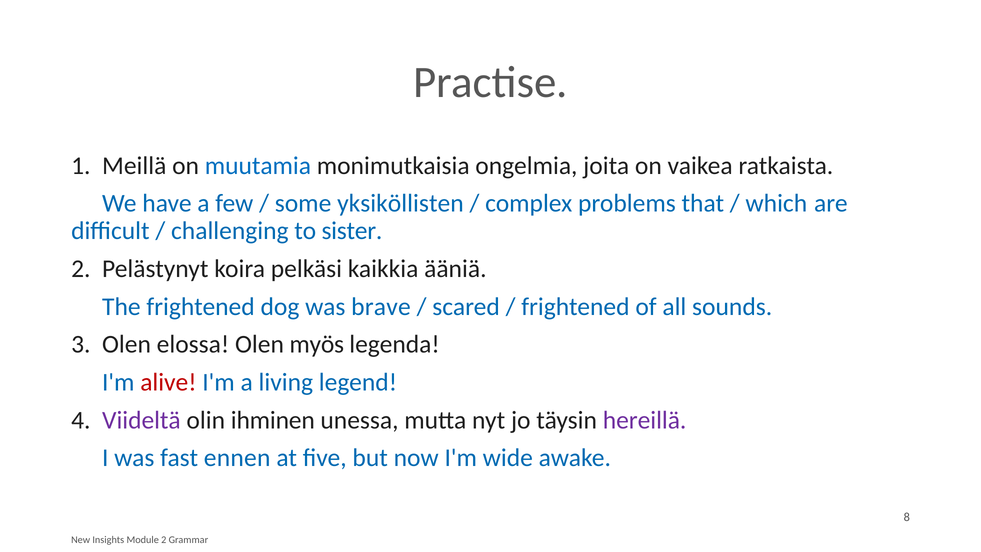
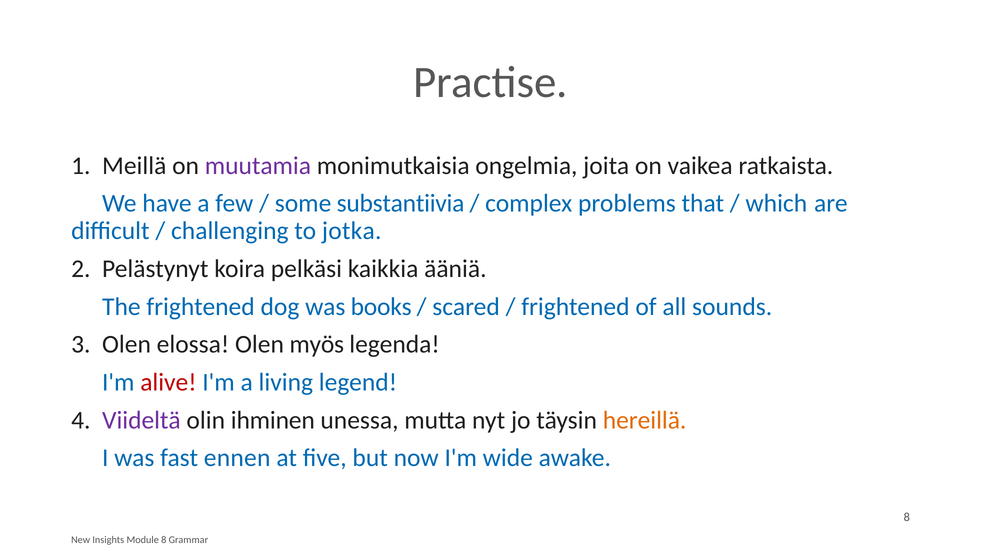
muutamia colour: blue -> purple (258, 166)
yksiköllisten: yksiköllisten -> substantiivia (401, 203)
sister: sister -> jotka (352, 231)
brave: brave -> books (381, 307)
hereillä colour: purple -> orange (645, 420)
Module 2: 2 -> 8 (164, 540)
